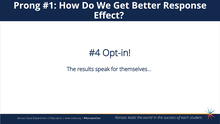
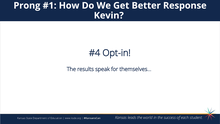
Effect: Effect -> Kevin (109, 15)
